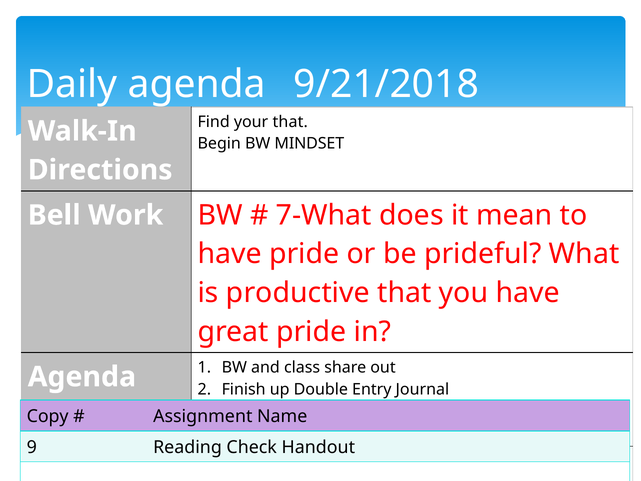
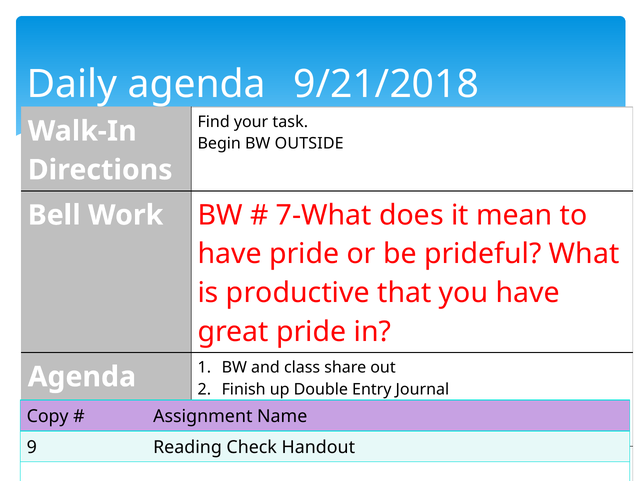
your that: that -> task (290, 122)
MINDSET: MINDSET -> OUTSIDE (309, 144)
